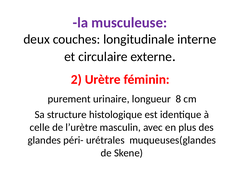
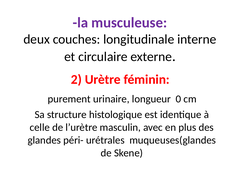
8: 8 -> 0 (178, 99)
